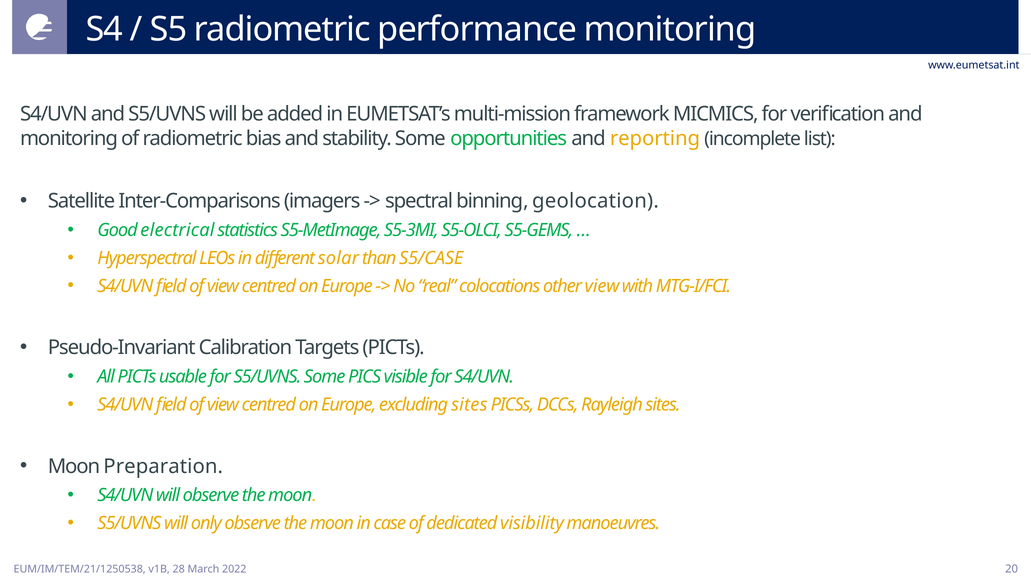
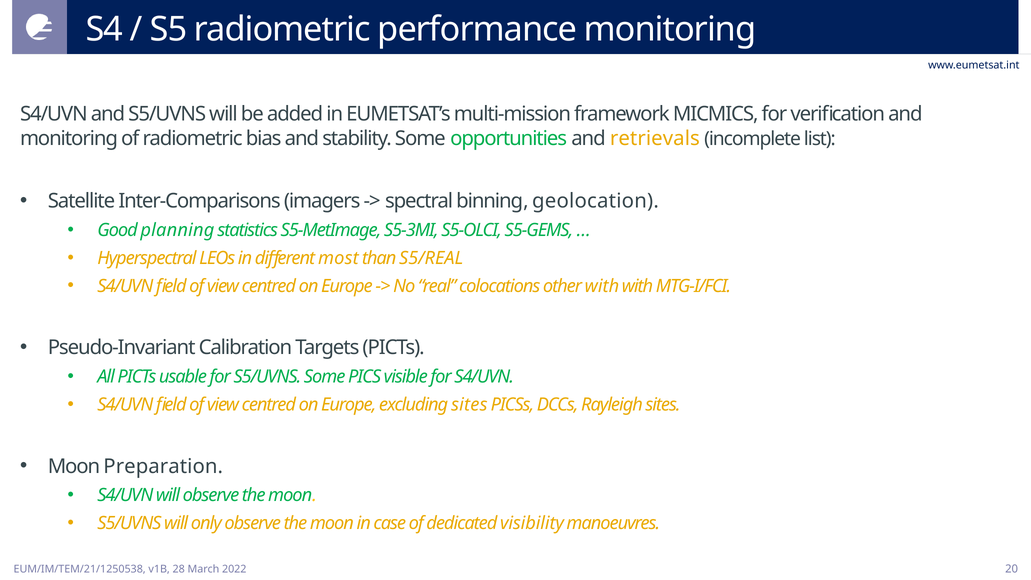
reporting: reporting -> retrievals (655, 138)
electrical: electrical -> planning (177, 230)
solar: solar -> most (338, 258)
S5/CASE: S5/CASE -> S5/REAL (431, 258)
other view: view -> with (602, 286)
